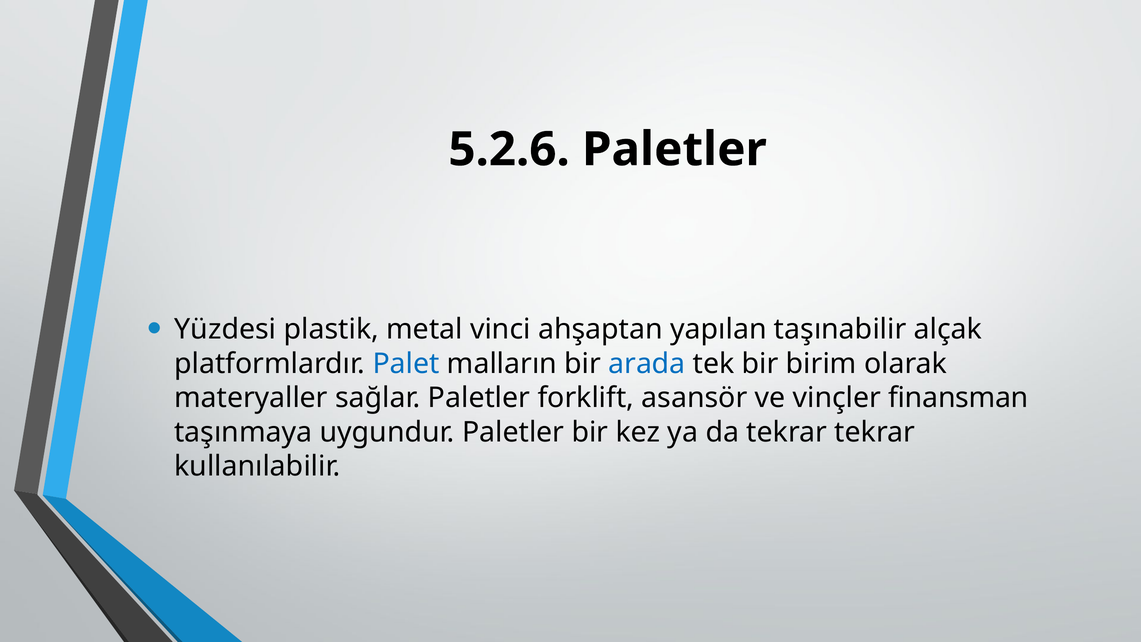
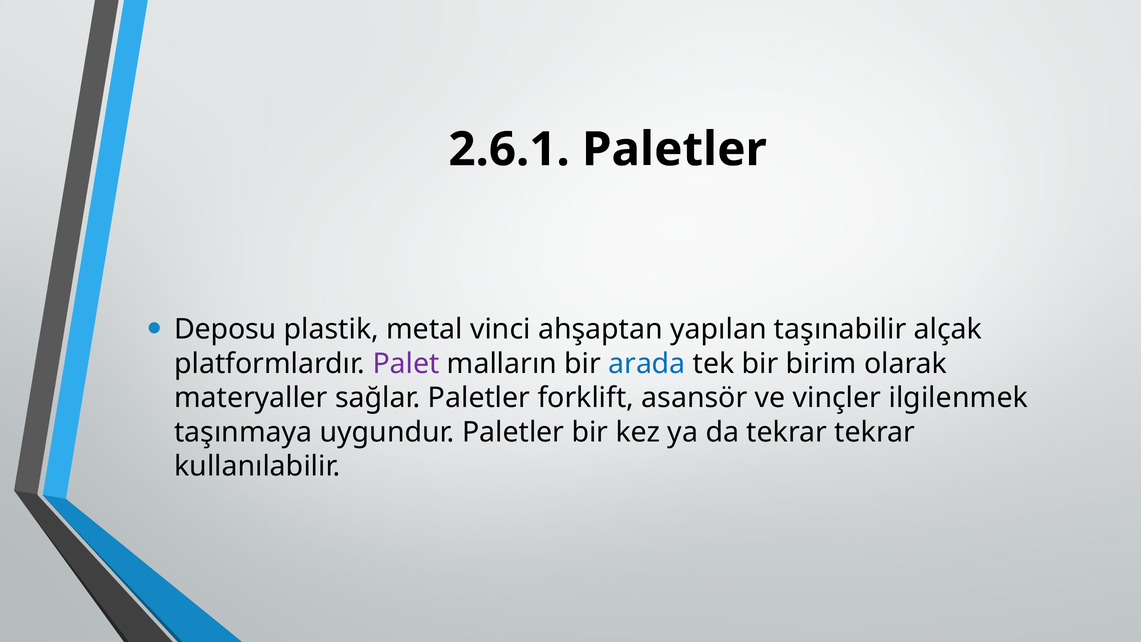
5.2.6: 5.2.6 -> 2.6.1 (509, 149)
Yüzdesi: Yüzdesi -> Deposu (225, 329)
Palet colour: blue -> purple (406, 364)
finansman: finansman -> ilgilenmek (958, 398)
